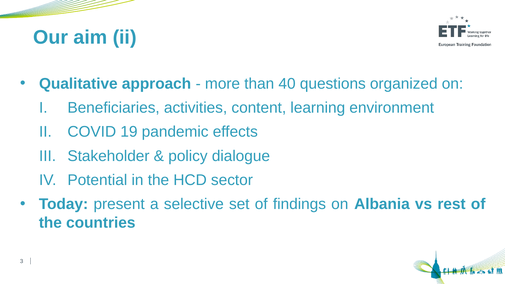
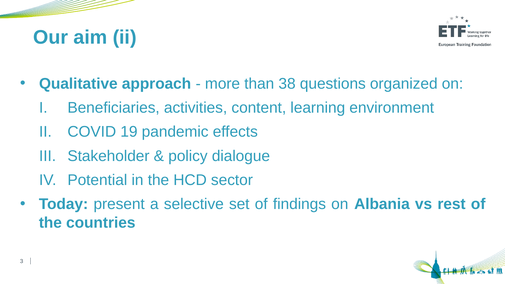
40: 40 -> 38 (287, 84)
